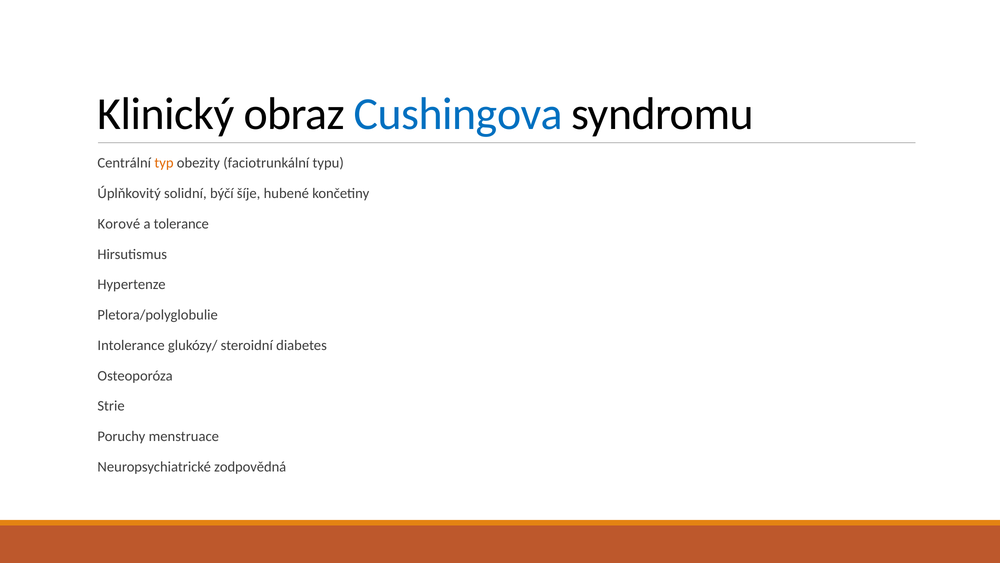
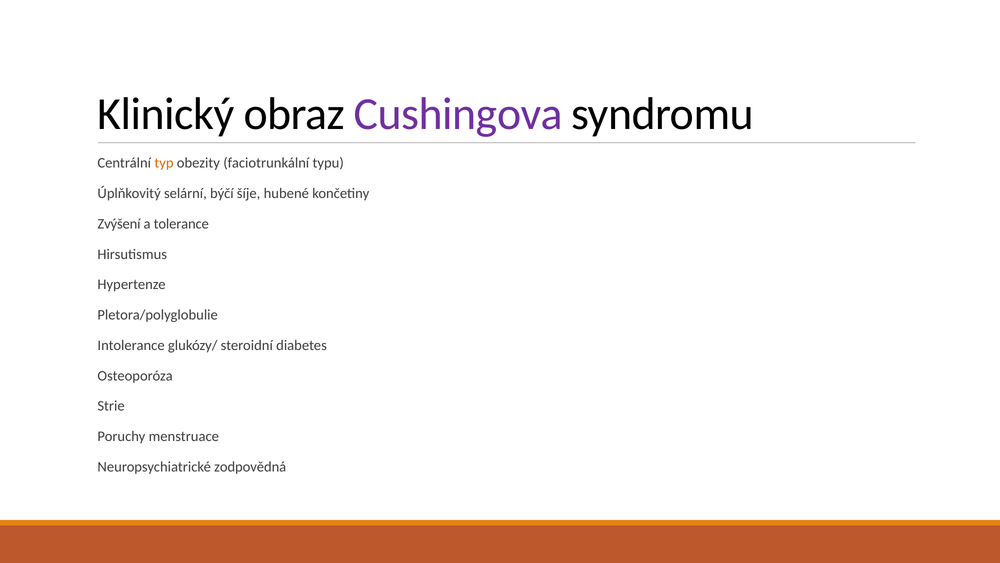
Cushingova colour: blue -> purple (458, 114)
solidní: solidní -> selární (185, 193)
Korové: Korové -> Zvýšení (119, 224)
